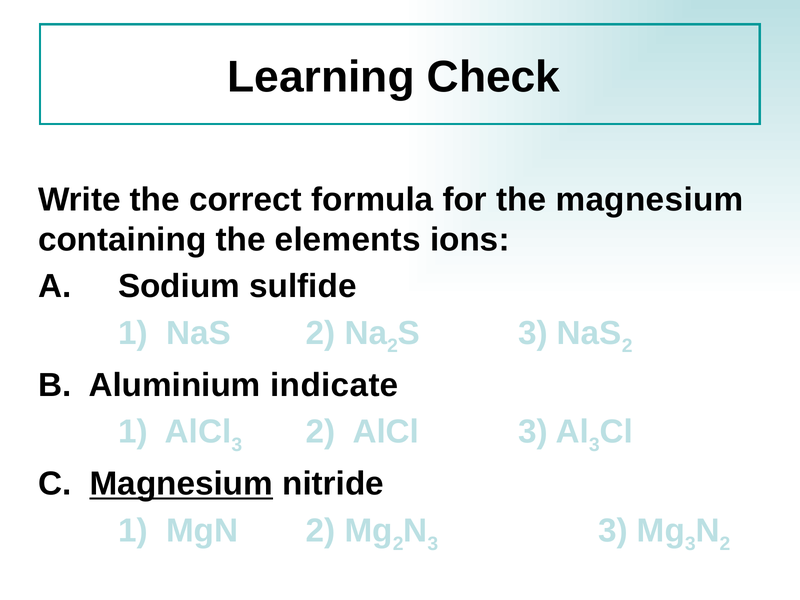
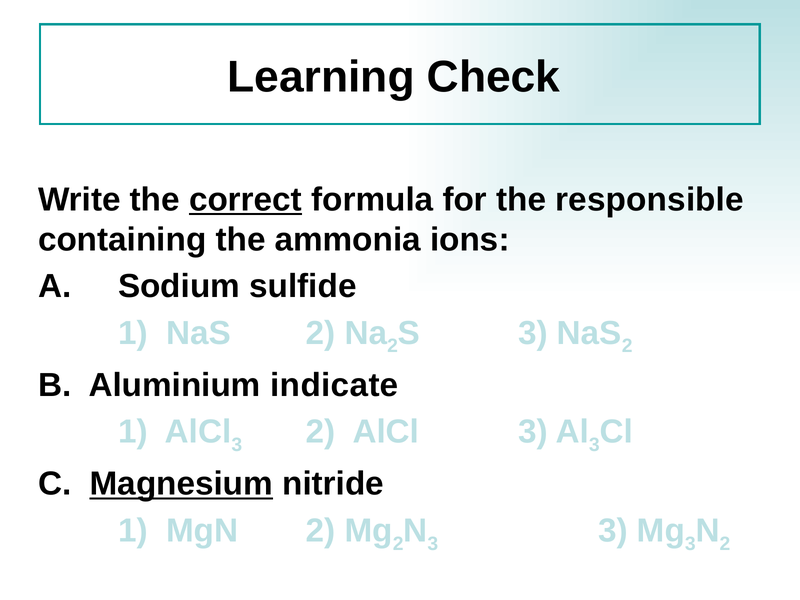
correct underline: none -> present (246, 200)
the magnesium: magnesium -> responsible (650, 200)
elements: elements -> ammonia (348, 240)
